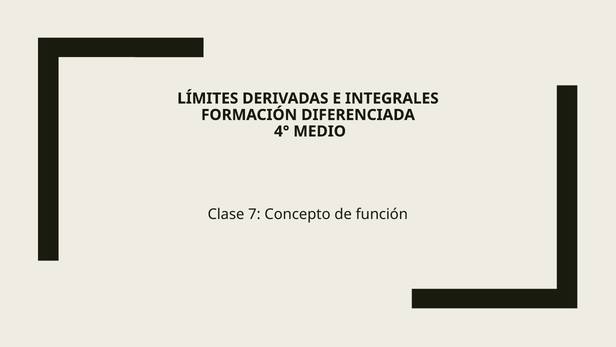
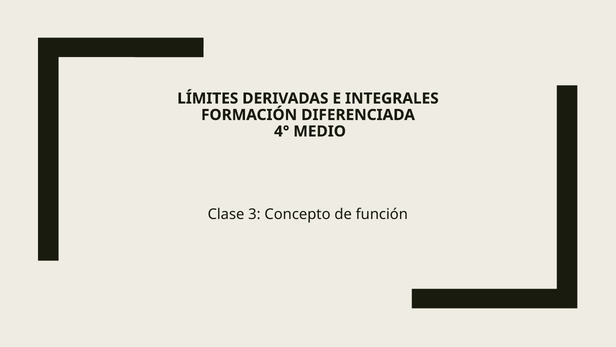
7: 7 -> 3 (254, 214)
